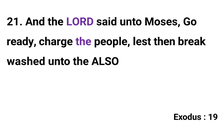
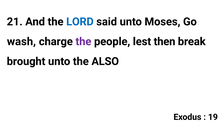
LORD colour: purple -> blue (80, 22)
ready: ready -> wash (21, 41)
washed: washed -> brought (26, 61)
